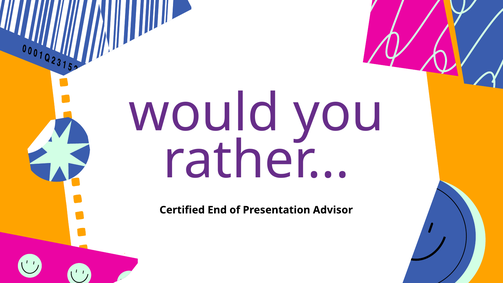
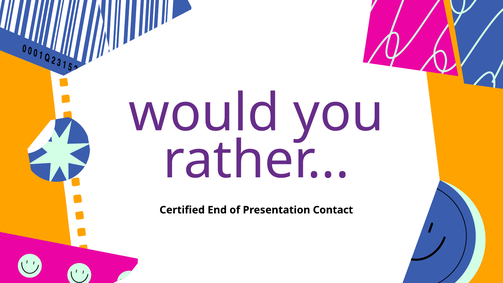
Advisor: Advisor -> Contact (333, 210)
